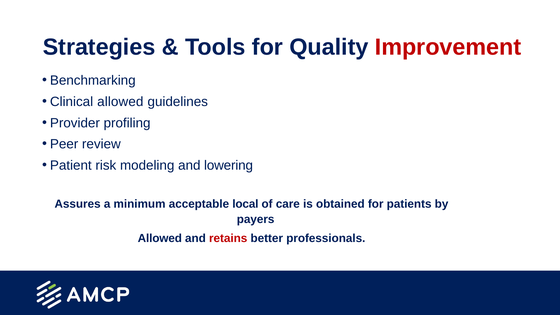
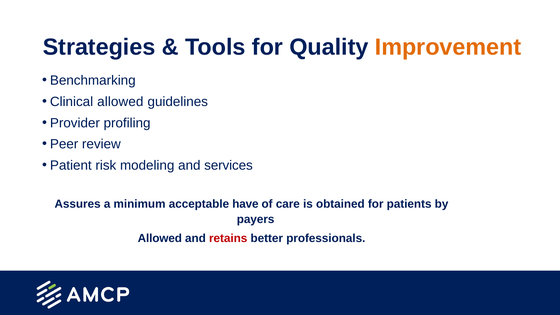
Improvement colour: red -> orange (448, 47)
lowering: lowering -> services (228, 165)
local: local -> have (245, 204)
